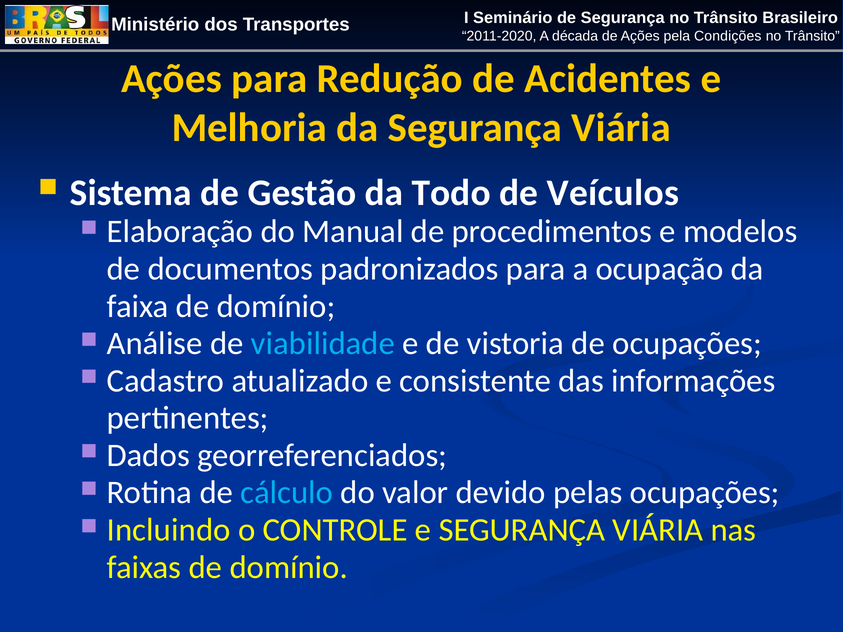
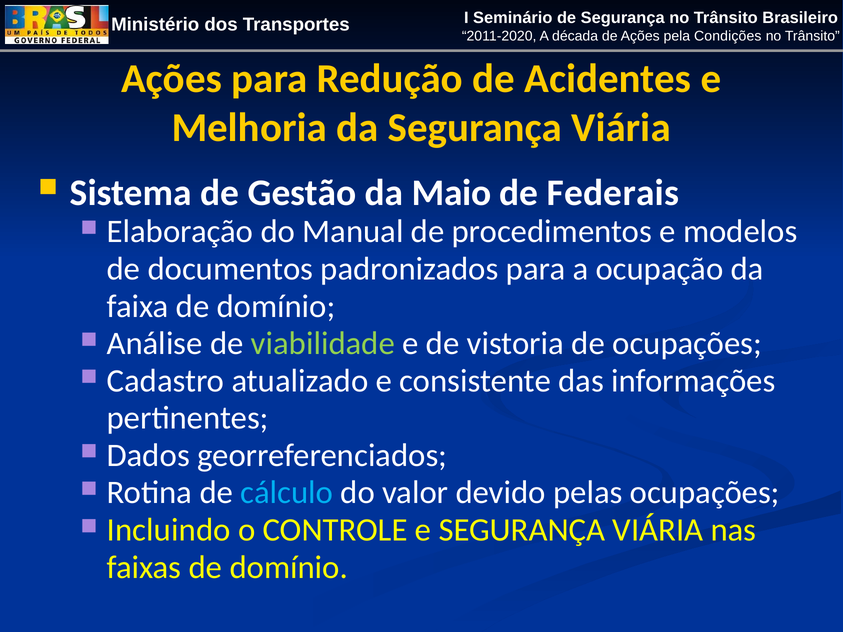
Todo: Todo -> Maio (451, 193)
Veículos: Veículos -> Federais (613, 193)
viabilidade colour: light blue -> light green (323, 344)
